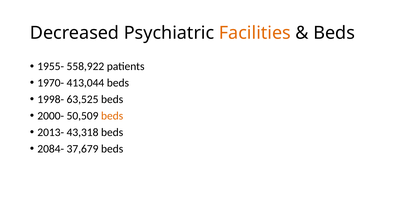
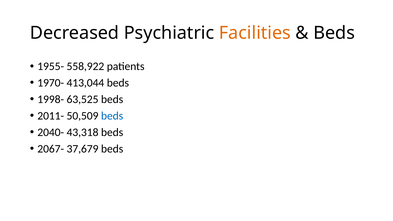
2000-: 2000- -> 2011- (51, 116)
beds colour: orange -> blue (112, 116)
2013-: 2013- -> 2040- (51, 132)
2084-: 2084- -> 2067- (51, 149)
